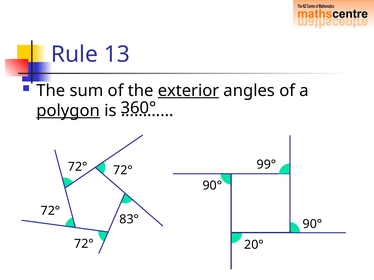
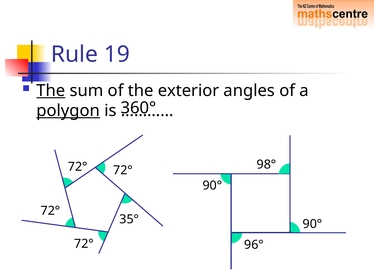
13: 13 -> 19 (117, 55)
The underline: none -> present (51, 91)
exterior underline: present -> none (188, 91)
99°: 99° -> 98° (267, 165)
83°: 83° -> 35° (129, 220)
20°: 20° -> 96° (254, 245)
